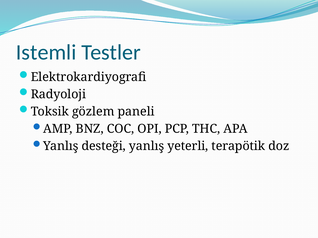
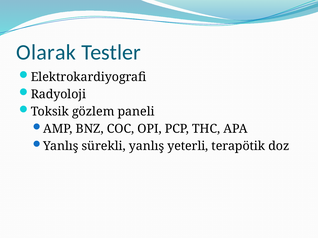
Istemli: Istemli -> Olarak (46, 53)
desteği: desteği -> sürekli (104, 146)
